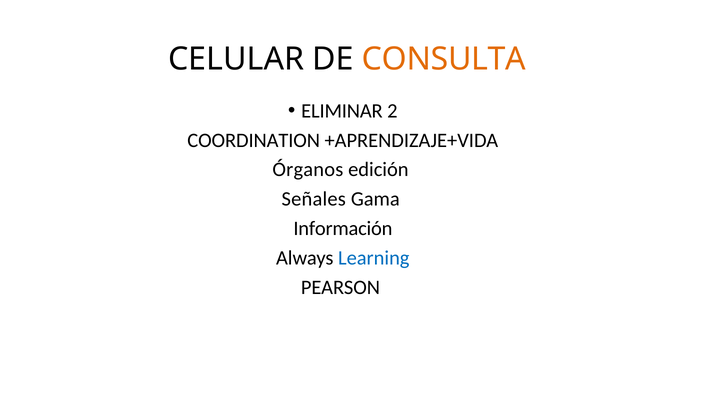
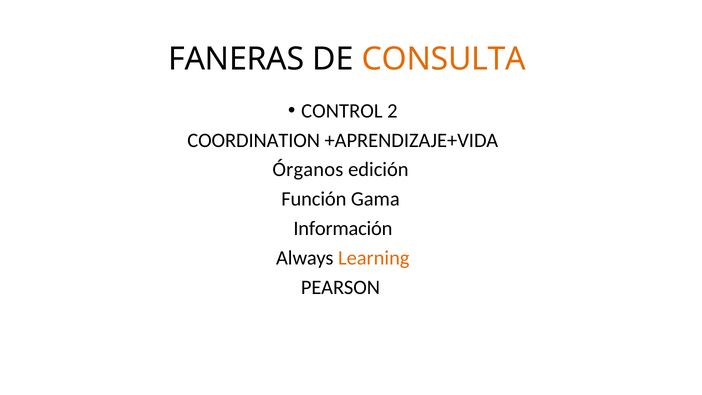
CELULAR: CELULAR -> FANERAS (236, 59)
ELIMINAR: ELIMINAR -> CONTROL (342, 111)
Señales: Señales -> Función (314, 199)
Learning colour: blue -> orange (374, 258)
